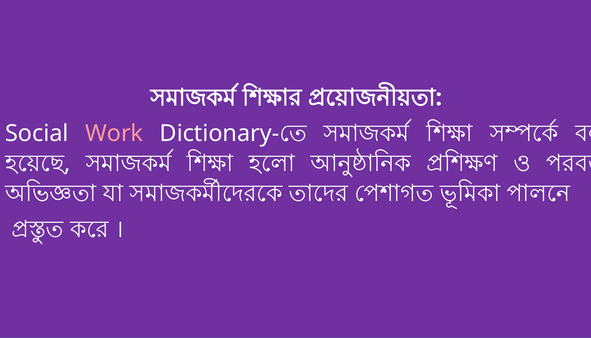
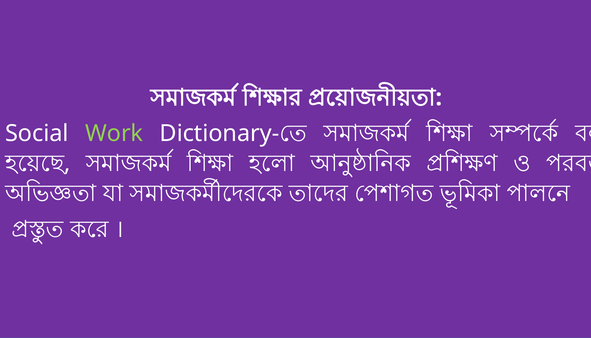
Work colour: pink -> light green (114, 133)
